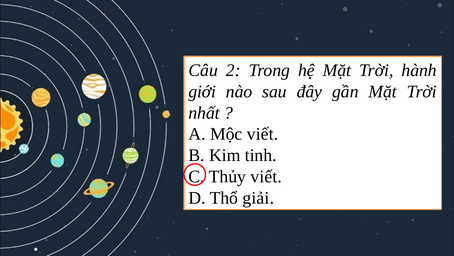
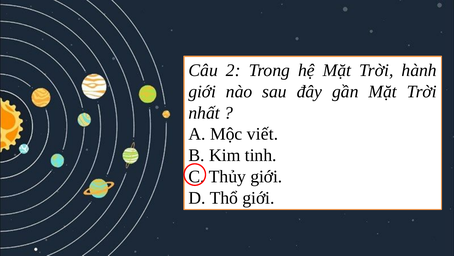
Thủy viết: viết -> giới (266, 176)
Thổ giải: giải -> giới (258, 197)
